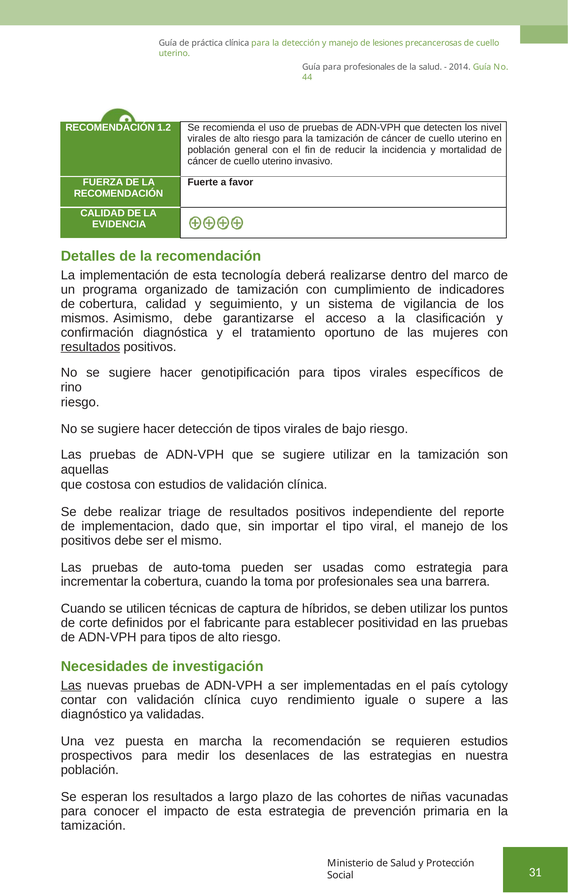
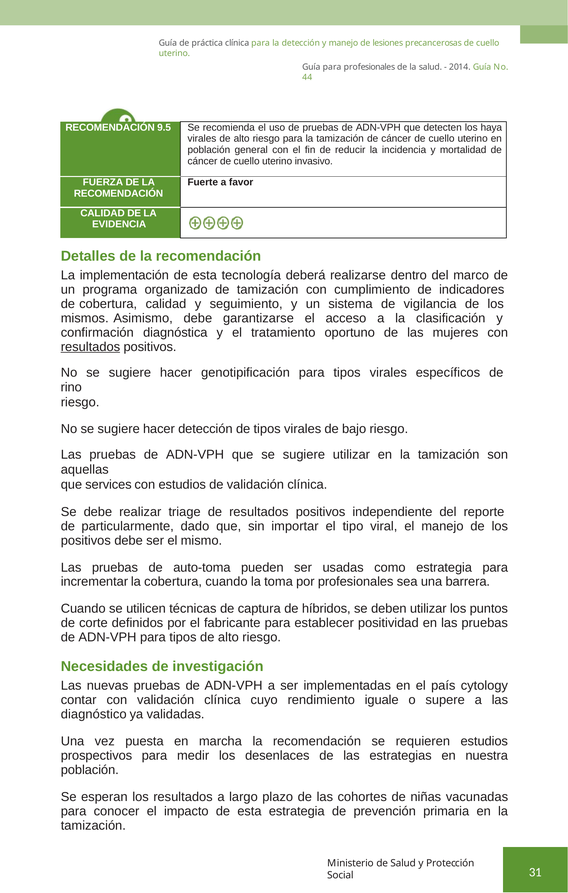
1.2: 1.2 -> 9.5 (164, 127)
nivel: nivel -> haya (491, 127)
costosa: costosa -> services (108, 484)
implementacion: implementacion -> particularmente (128, 526)
Las underline: present -> none (71, 685)
